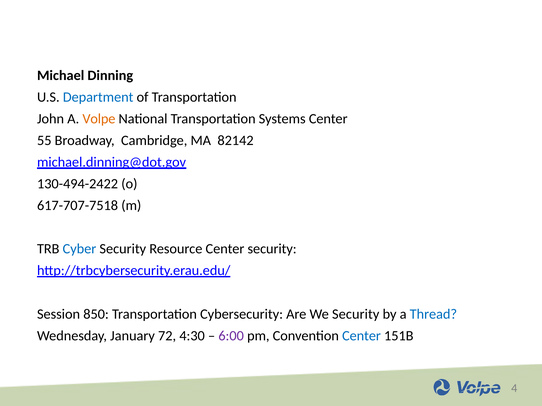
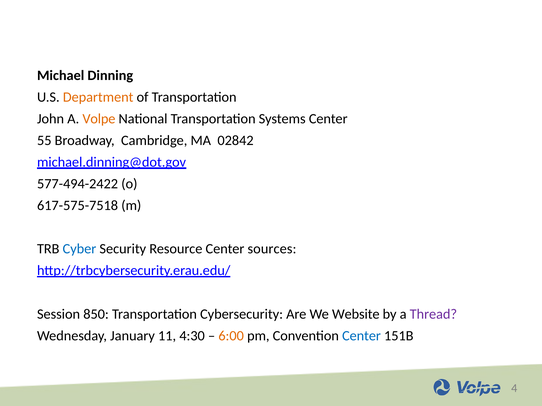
Department colour: blue -> orange (98, 97)
82142: 82142 -> 02842 (236, 141)
130-494-2422: 130-494-2422 -> 577-494-2422 (78, 184)
617-707-7518: 617-707-7518 -> 617-575-7518 (78, 206)
Center security: security -> sources (272, 249)
We Security: Security -> Website (356, 314)
Thread colour: blue -> purple (433, 314)
72: 72 -> 11 (167, 336)
6:00 colour: purple -> orange (231, 336)
